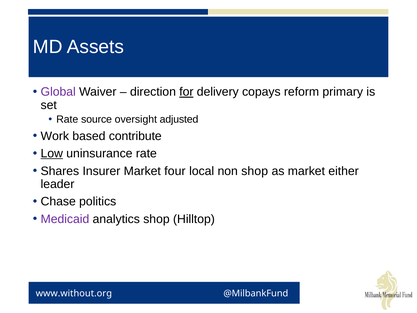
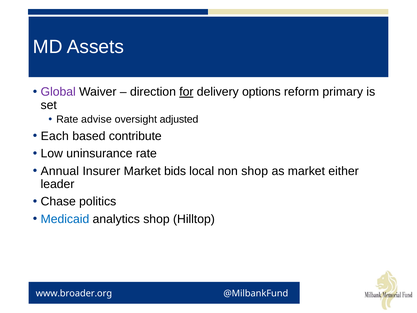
copays: copays -> options (261, 92)
source: source -> advise (96, 119)
Work: Work -> Each (55, 136)
Low underline: present -> none (52, 153)
Shares: Shares -> Annual (60, 171)
four: four -> bids (175, 171)
Medicaid colour: purple -> blue (65, 219)
www.without.org: www.without.org -> www.broader.org (74, 293)
